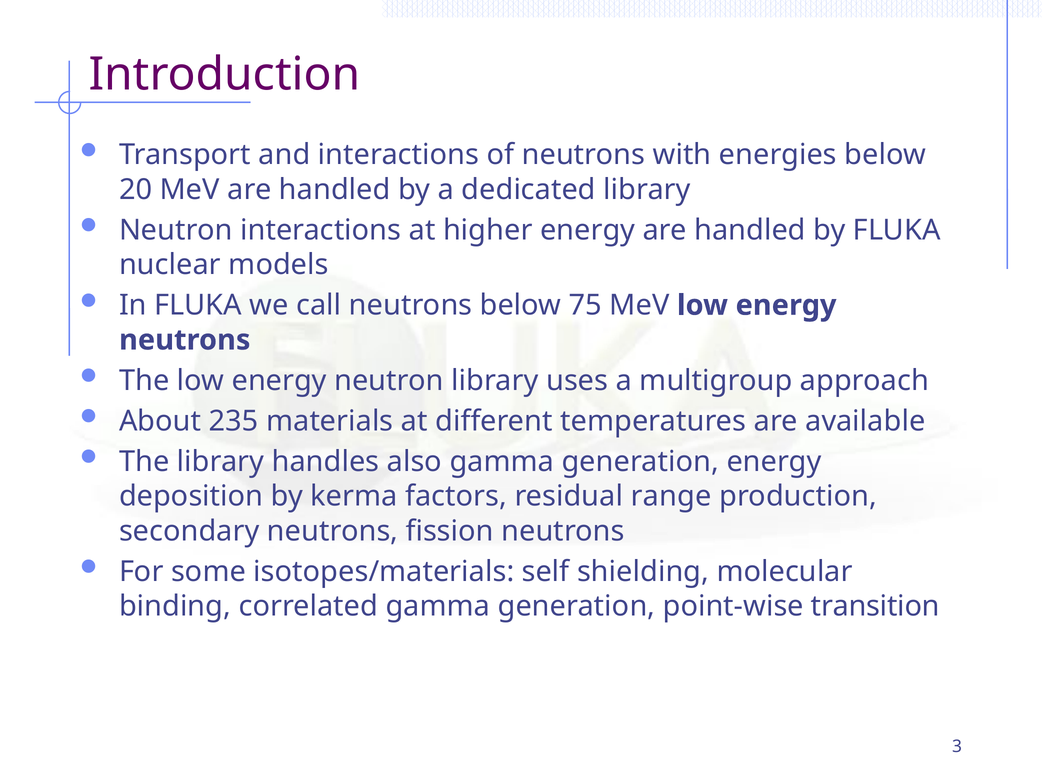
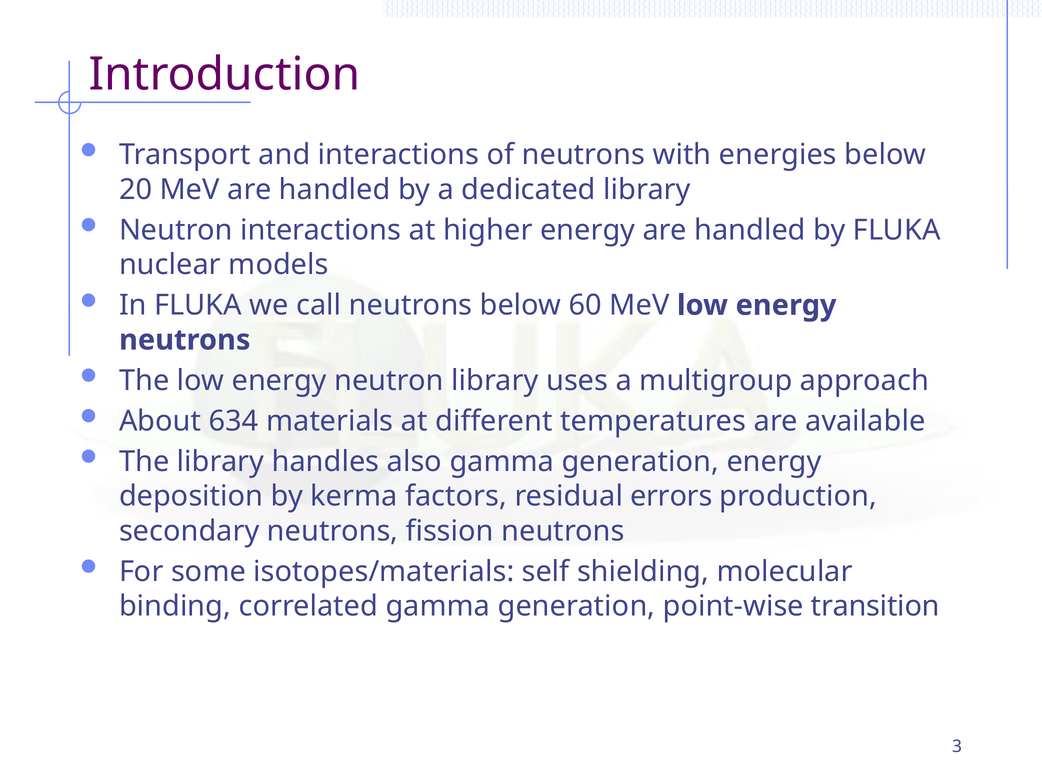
75: 75 -> 60 (585, 305)
235: 235 -> 634 (234, 421)
range: range -> errors (671, 497)
